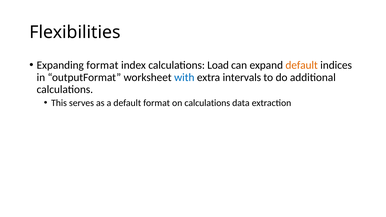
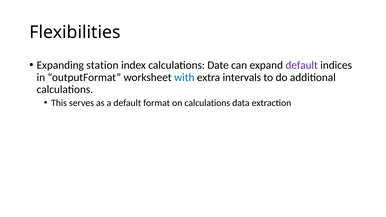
Expanding format: format -> station (102, 65)
Load: Load -> Date (218, 65)
default colour: orange -> purple (302, 65)
